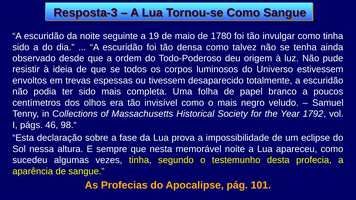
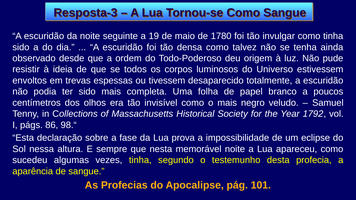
46: 46 -> 86 (52, 125)
